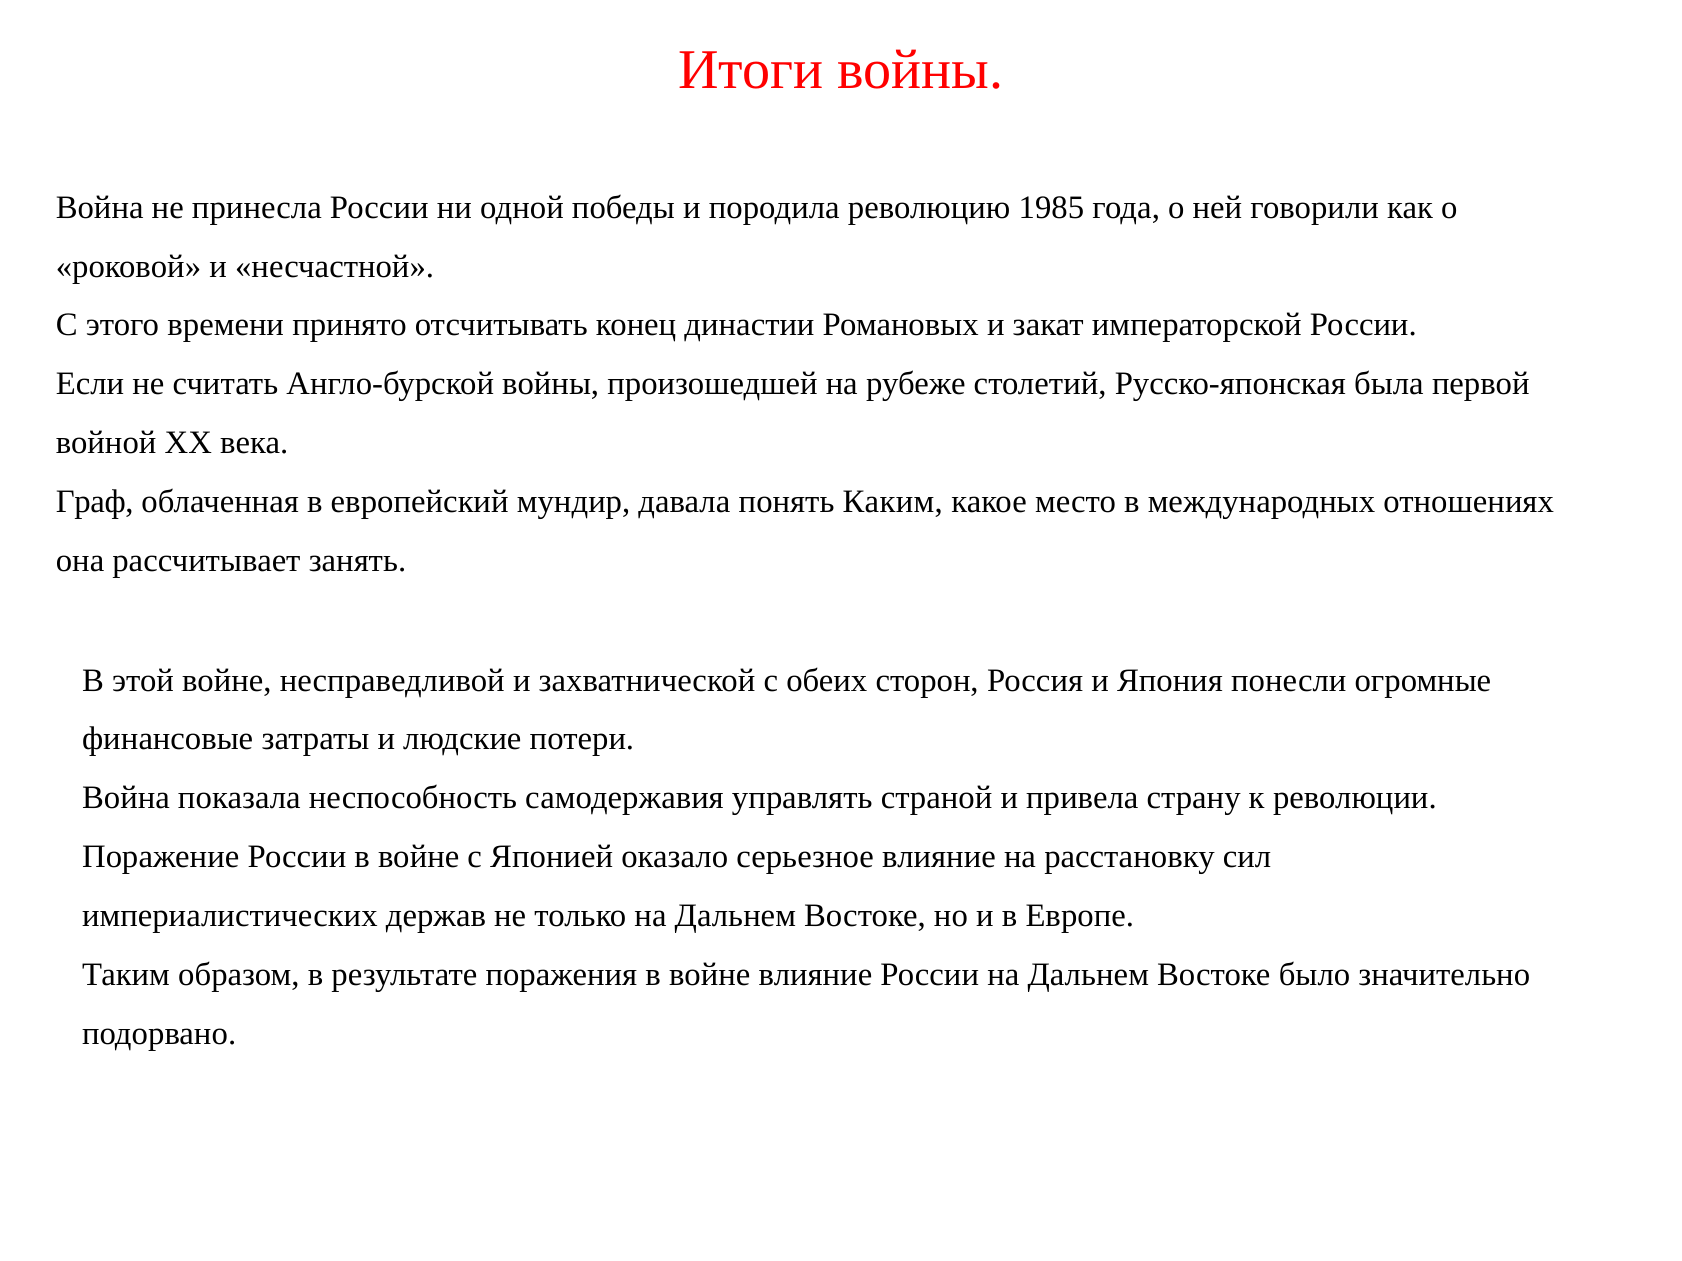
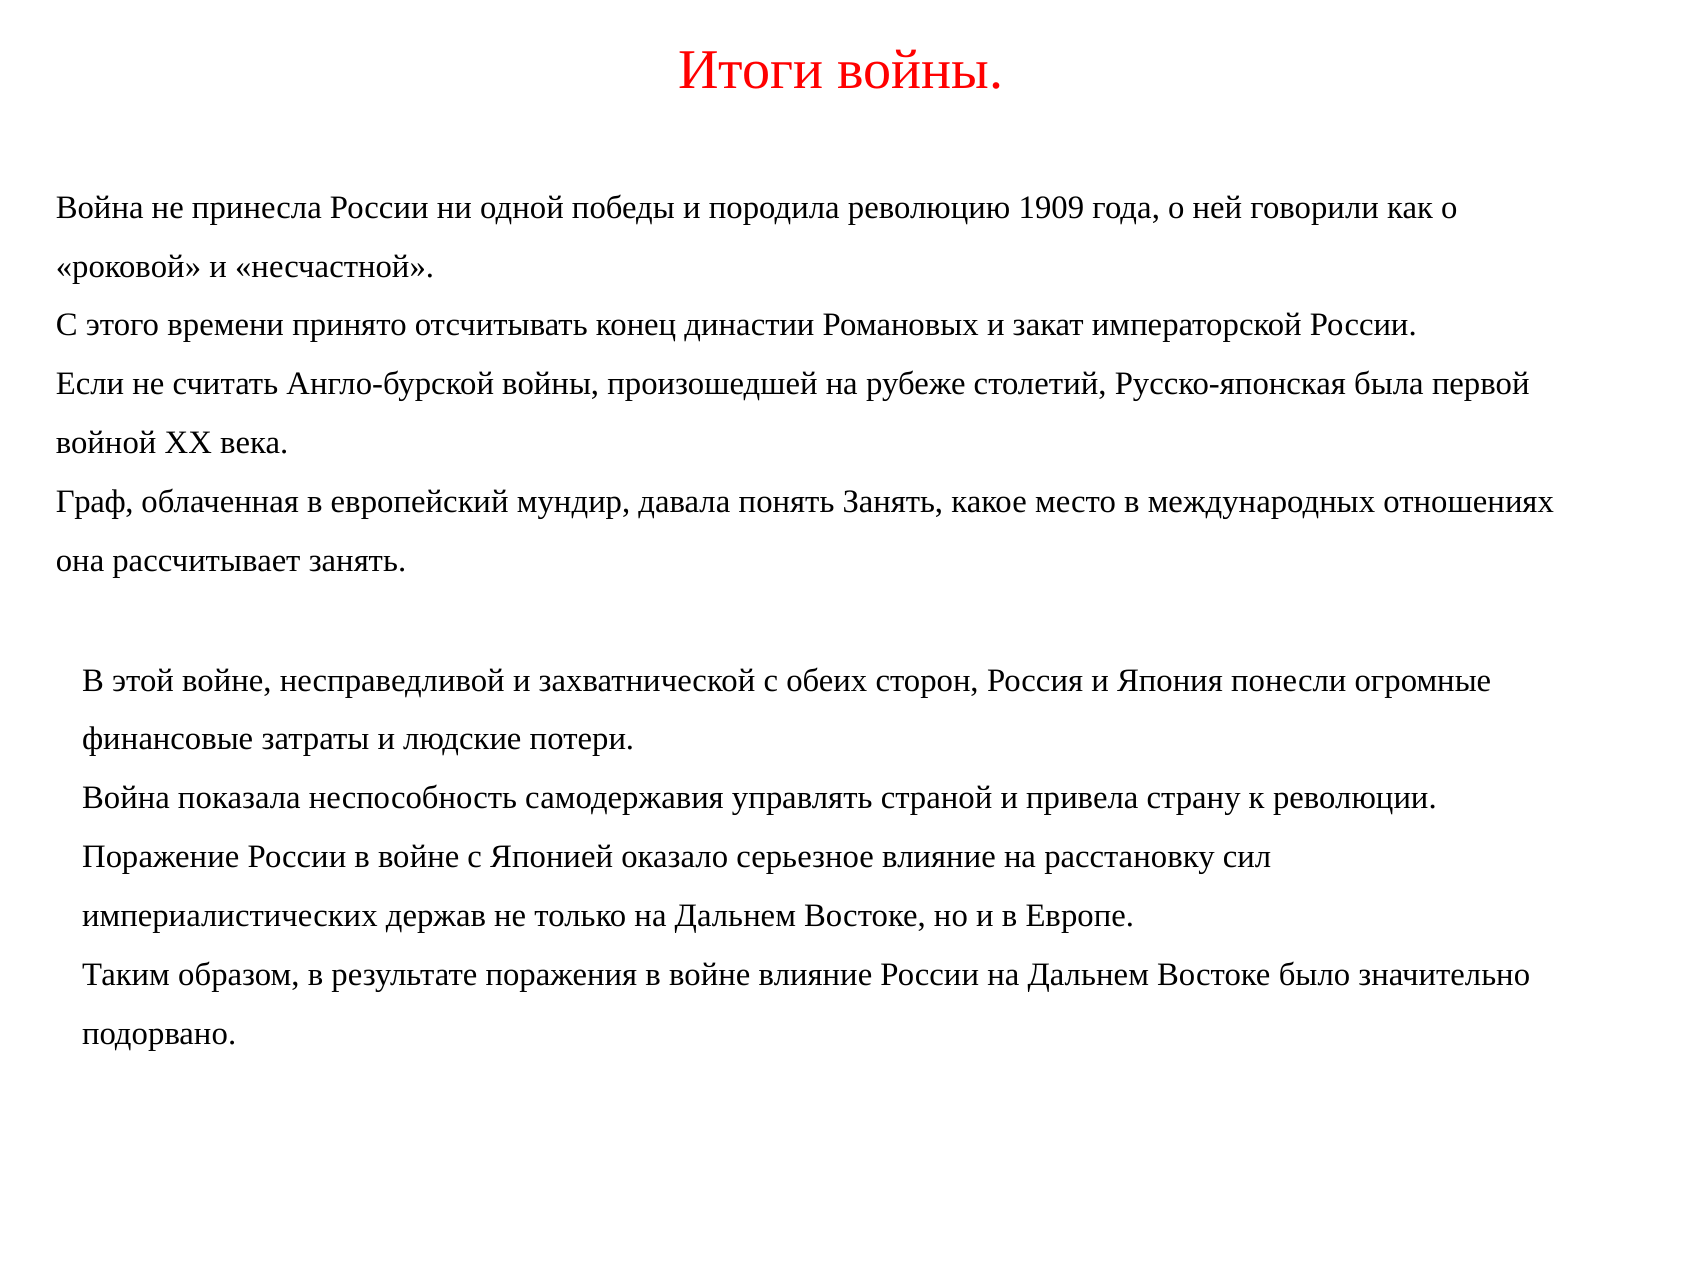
1985: 1985 -> 1909 (1051, 207)
понять Каким: Каким -> Занять (893, 502)
